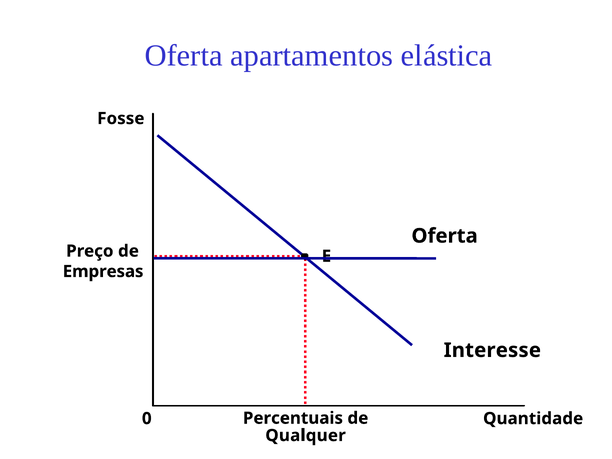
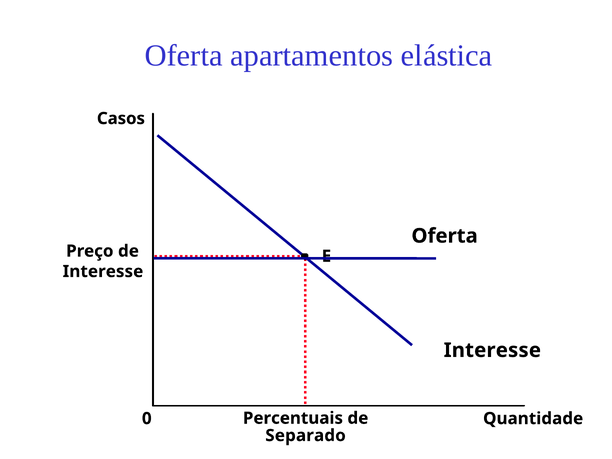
Fosse: Fosse -> Casos (121, 118)
Empresas: Empresas -> Interesse (103, 271)
Qualquer: Qualquer -> Separado (306, 436)
